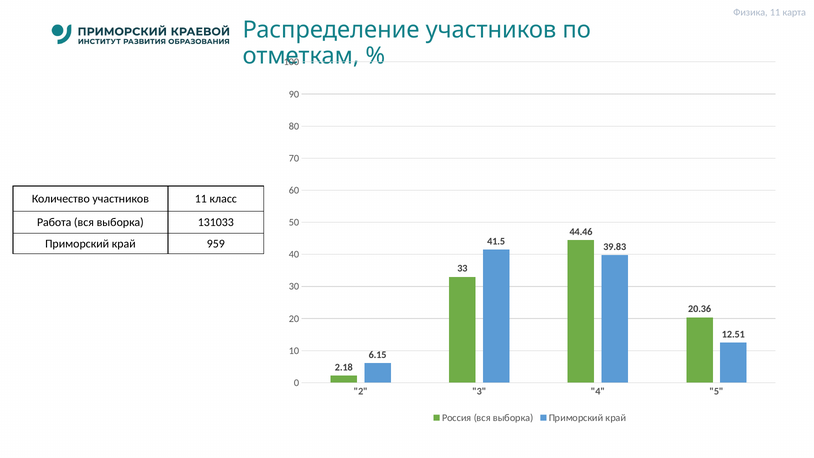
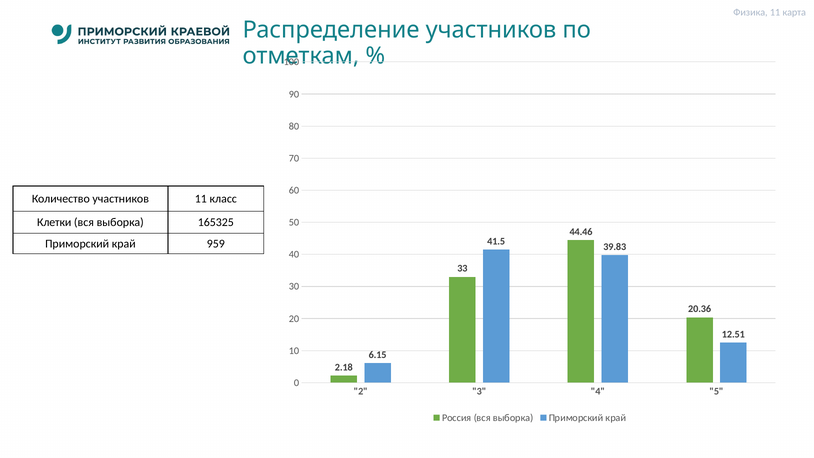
Работа: Работа -> Клетки (54, 222)
131033: 131033 -> 165325 (216, 222)
